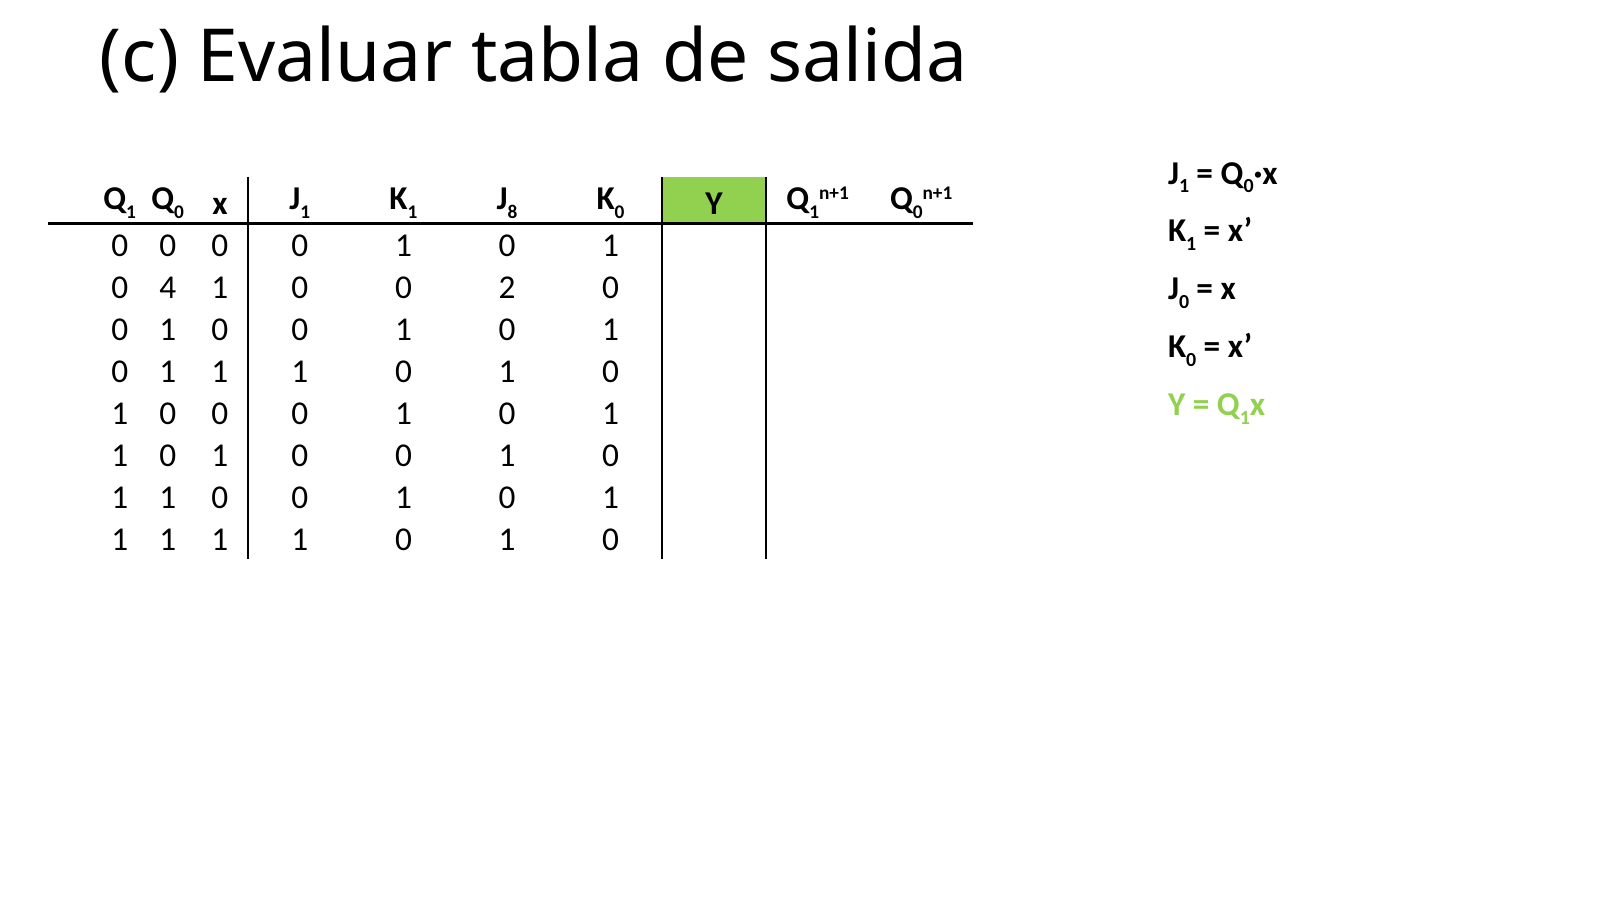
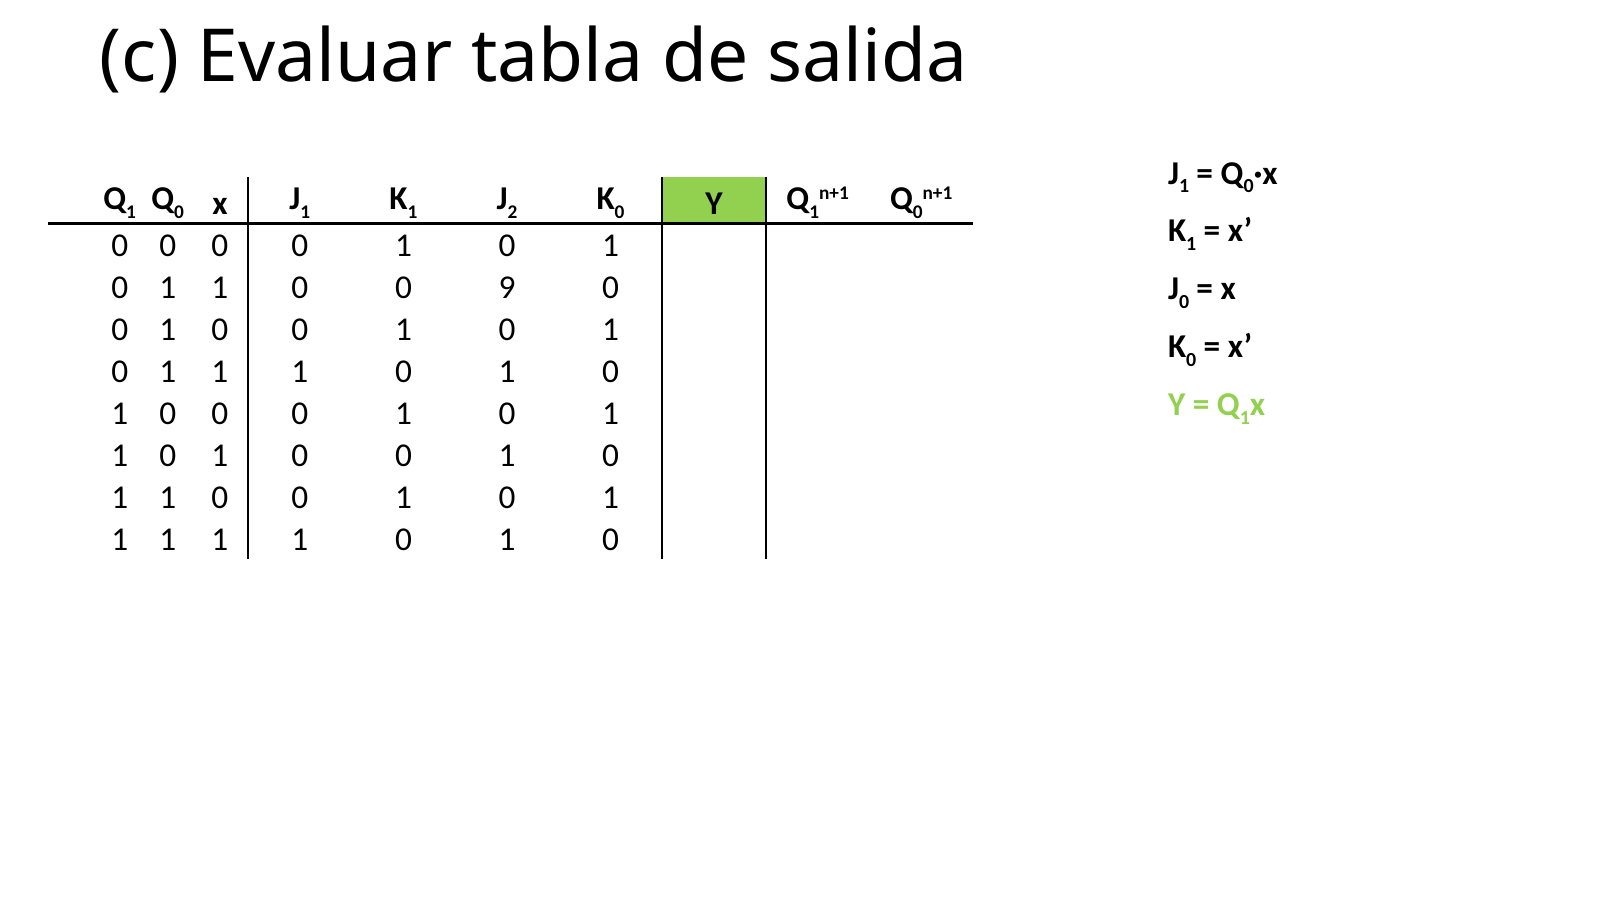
8: 8 -> 2 (512, 212)
4: 4 -> 1 (168, 288)
2: 2 -> 9 (507, 288)
